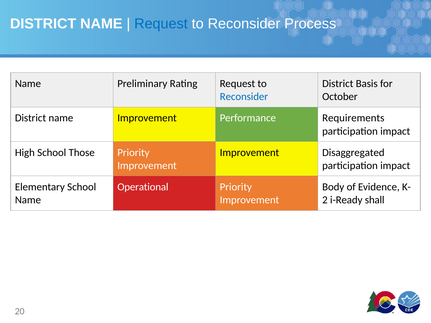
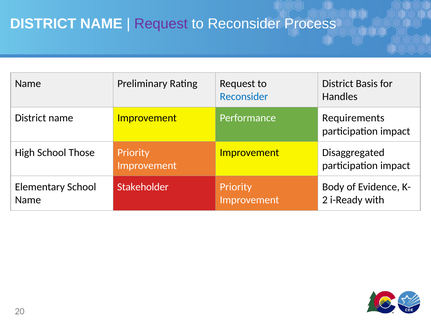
Request colour: blue -> purple (161, 24)
October: October -> Handles (340, 97)
Operational: Operational -> Stakeholder (143, 187)
shall: shall -> with (375, 200)
